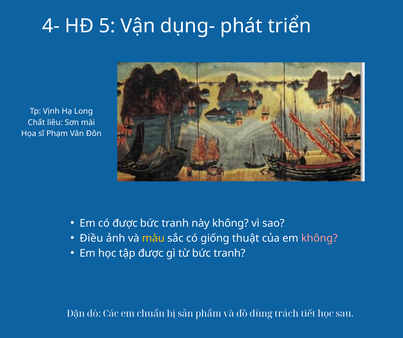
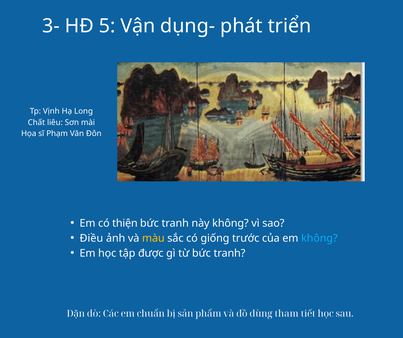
4-: 4- -> 3- (51, 26)
có được: được -> thiện (125, 223)
thuật: thuật -> trước (246, 238)
không colour: pink -> light blue (319, 238)
trách: trách -> tham (287, 314)
